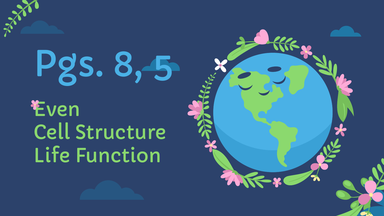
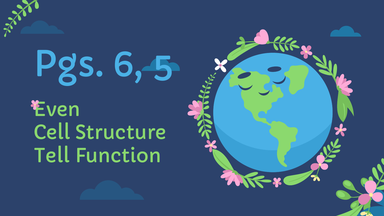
8: 8 -> 6 (128, 65)
Life: Life -> Tell (52, 156)
